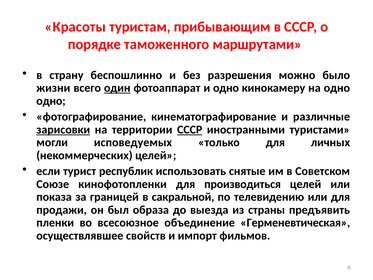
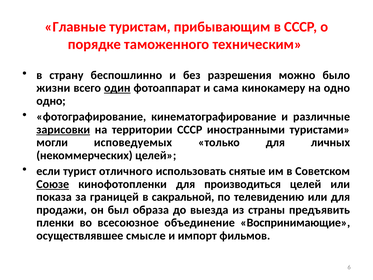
Красоты: Красоты -> Главные (75, 27)
маршрутами: маршрутами -> техническим (257, 44)
и одно: одно -> сама (226, 88)
СССР underline: present -> none (190, 130)
республик: республик -> отличного (126, 171)
Союзе underline: none -> present (53, 184)
Герменевтическая: Герменевтическая -> Воспринимающие (295, 223)
свойств: свойств -> смысле (146, 235)
